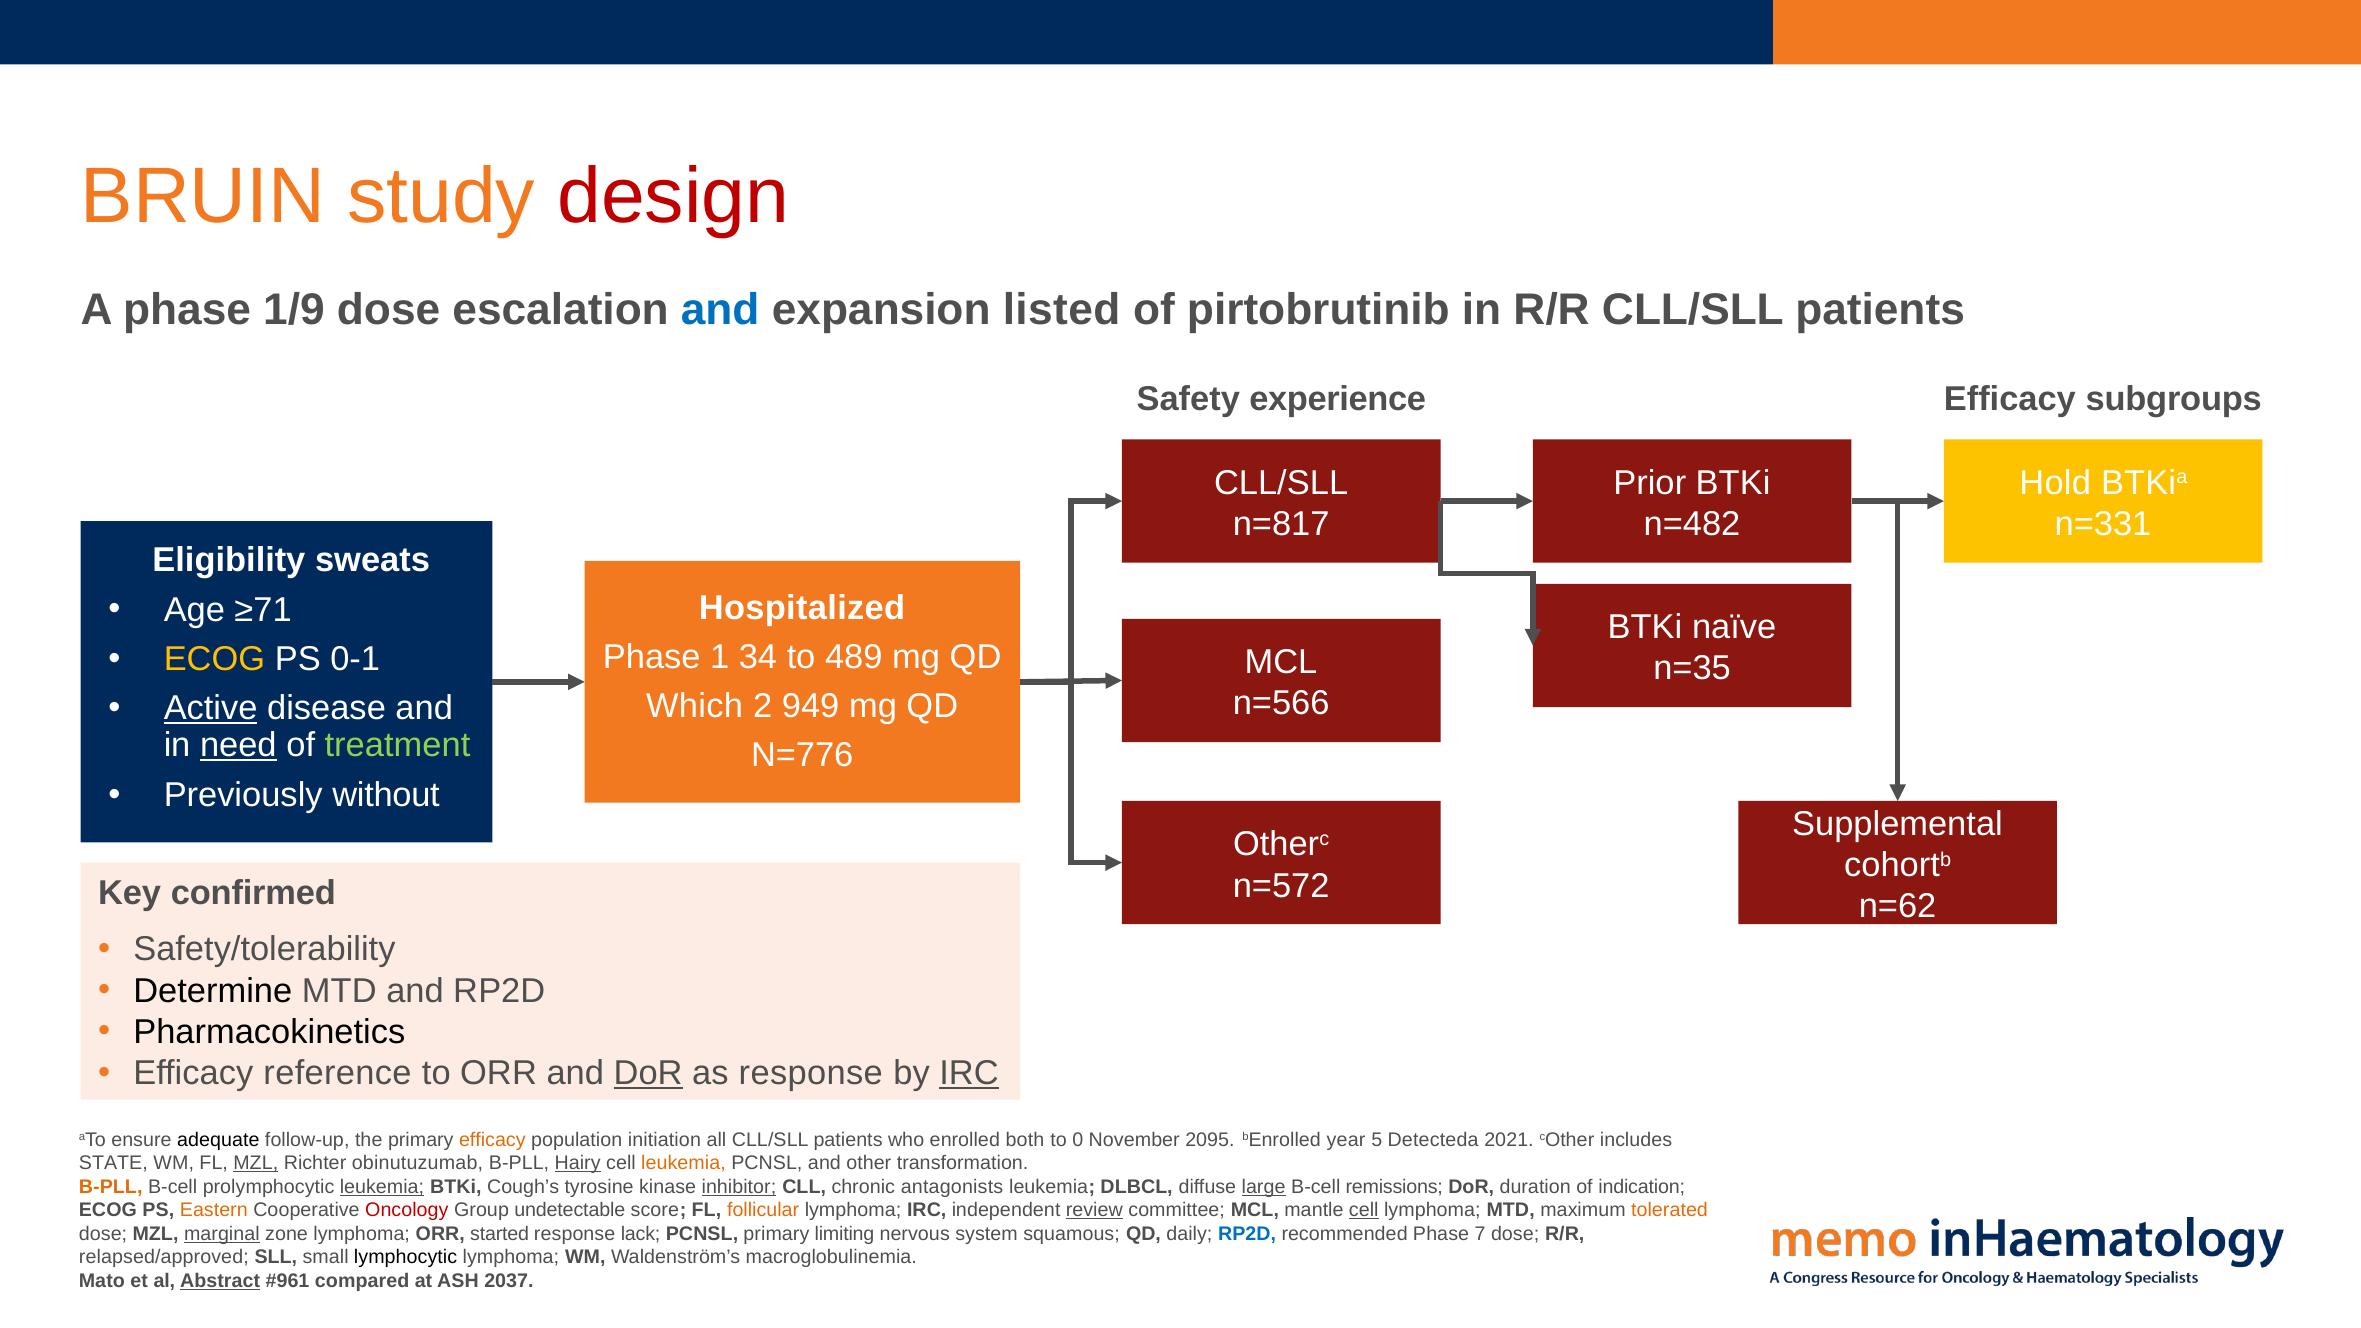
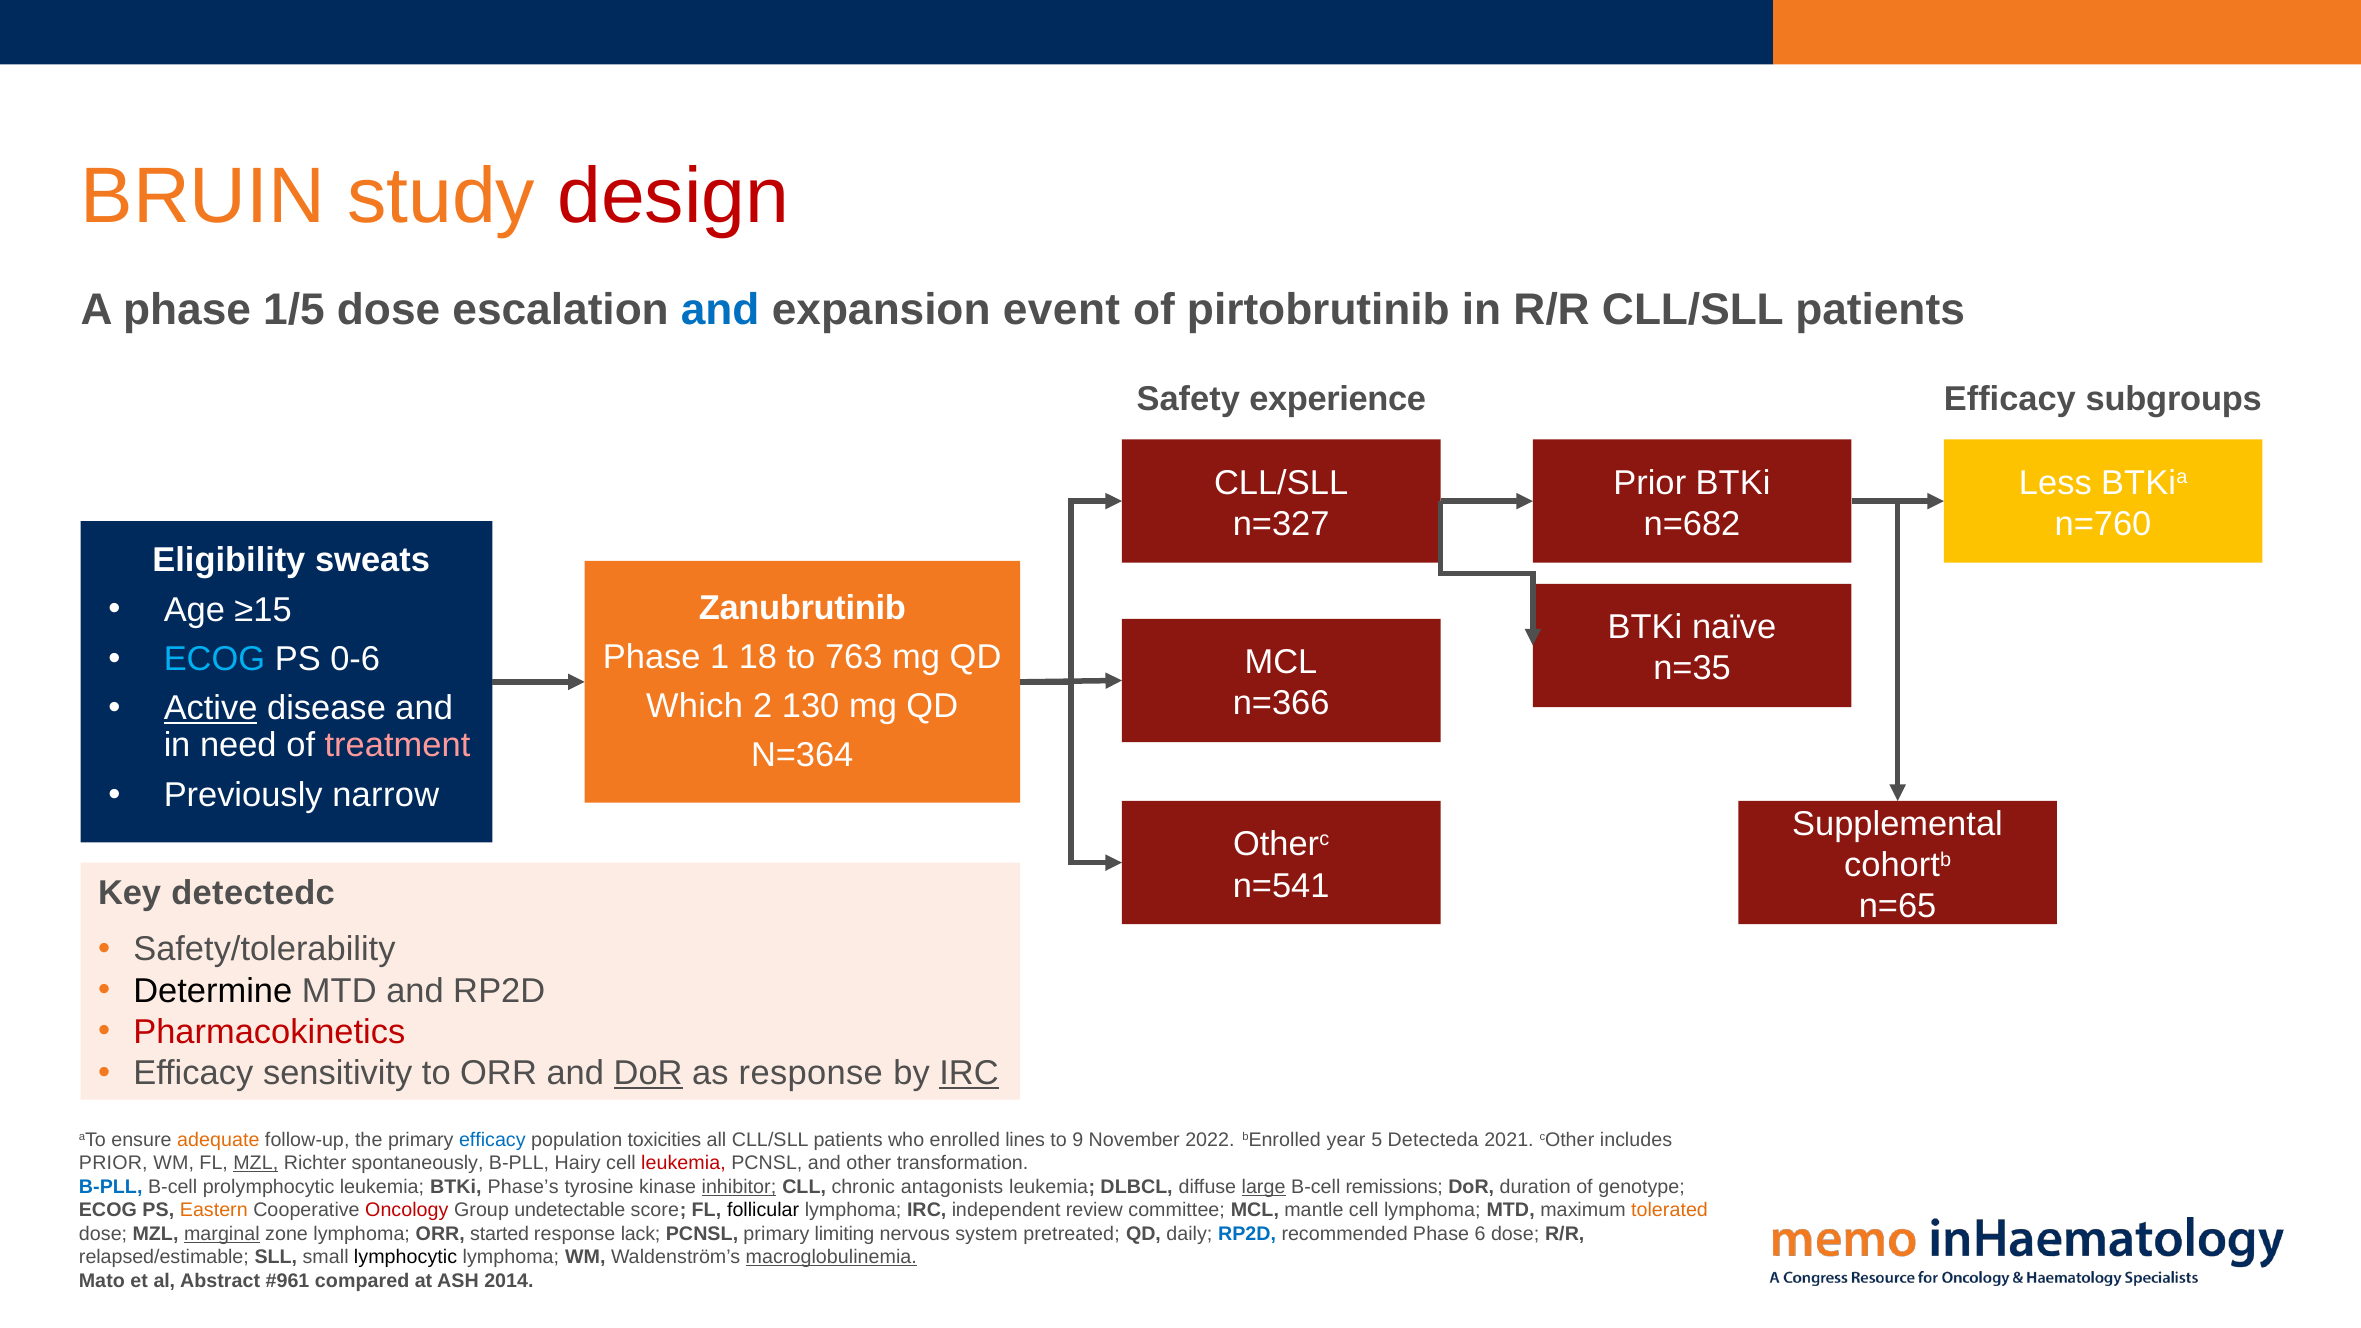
1/9: 1/9 -> 1/5 (294, 310)
listed: listed -> event (1062, 310)
Hold: Hold -> Less (2055, 483)
n=817: n=817 -> n=327 (1281, 524)
n=482: n=482 -> n=682 (1692, 524)
n=331: n=331 -> n=760 (2103, 524)
Hospitalized: Hospitalized -> Zanubrutinib (802, 608)
≥71: ≥71 -> ≥15 (263, 610)
34: 34 -> 18 (758, 657)
489: 489 -> 763 (854, 657)
ECOG colour: yellow -> light blue (214, 659)
0-1: 0-1 -> 0-6 (355, 659)
n=566: n=566 -> n=366 (1281, 704)
949: 949 -> 130 (811, 706)
need underline: present -> none (238, 746)
treatment colour: light green -> pink (397, 746)
N=776: N=776 -> N=364 (802, 756)
without: without -> narrow (386, 795)
n=572: n=572 -> n=541 (1281, 886)
confirmed: confirmed -> detectedc (253, 894)
n=62: n=62 -> n=65 (1898, 906)
Pharmacokinetics colour: black -> red (269, 1032)
reference: reference -> sensitivity (338, 1074)
adequate colour: black -> orange (218, 1140)
efficacy colour: orange -> blue (492, 1140)
initiation: initiation -> toxicities (665, 1140)
both: both -> lines (1025, 1140)
0: 0 -> 9 (1078, 1140)
2095: 2095 -> 2022 (1210, 1140)
STATE: STATE -> PRIOR (113, 1163)
obinutuzumab: obinutuzumab -> spontaneously (418, 1163)
Hairy underline: present -> none (578, 1163)
leukemia colour: orange -> red (683, 1163)
B-PLL colour: orange -> blue (111, 1187)
leukemia underline: present -> none (382, 1187)
Cough’s: Cough’s -> Phase’s (523, 1187)
indication: indication -> genotype (1642, 1187)
follicular colour: orange -> black (763, 1210)
review underline: present -> none (1094, 1210)
cell underline: present -> none (1364, 1210)
squamous: squamous -> pretreated (1072, 1234)
7: 7 -> 6 (1480, 1234)
relapsed/approved: relapsed/approved -> relapsed/estimable (164, 1257)
macroglobulinemia underline: none -> present (831, 1257)
Abstract underline: present -> none (220, 1281)
2037: 2037 -> 2014 (509, 1281)
